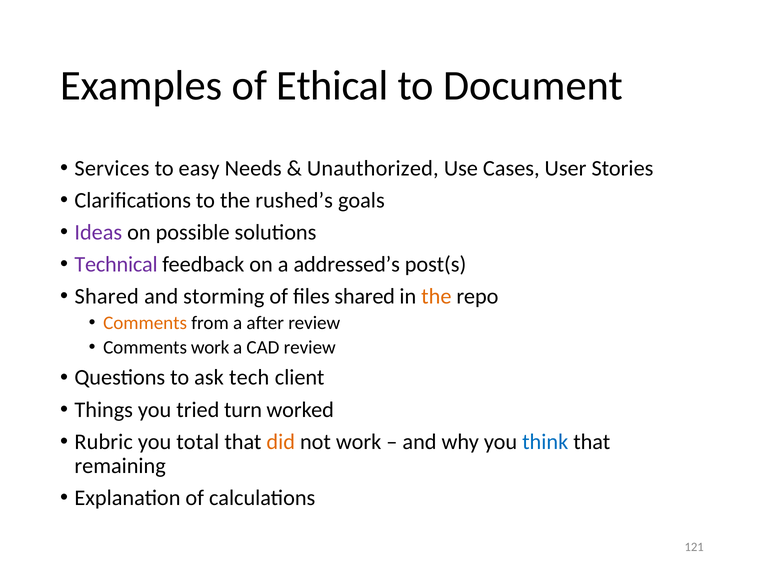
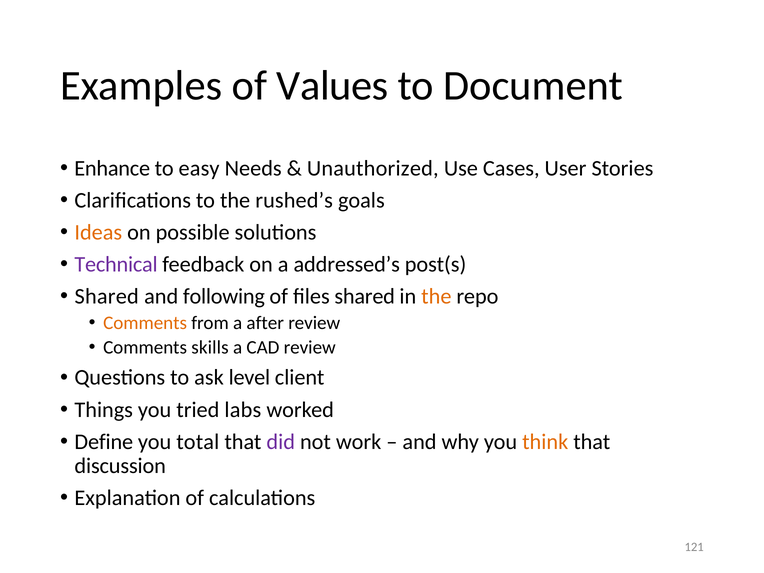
Ethical: Ethical -> Values (332, 86)
Services: Services -> Enhance (112, 168)
Ideas colour: purple -> orange (98, 232)
storming: storming -> following (224, 296)
Comments work: work -> skills (210, 347)
tech: tech -> level (249, 378)
turn: turn -> labs (243, 410)
Rubric: Rubric -> Define (104, 442)
did colour: orange -> purple (281, 442)
think colour: blue -> orange (545, 442)
remaining: remaining -> discussion (120, 466)
